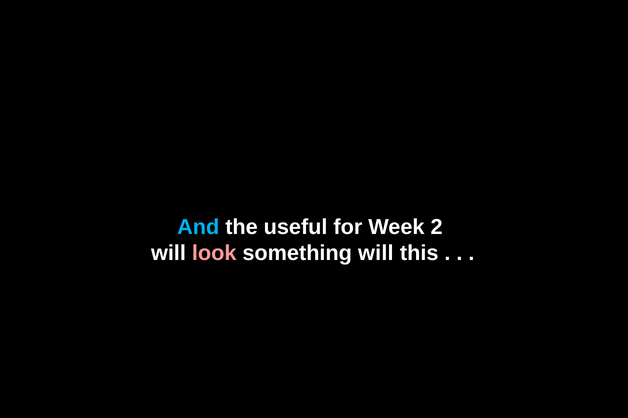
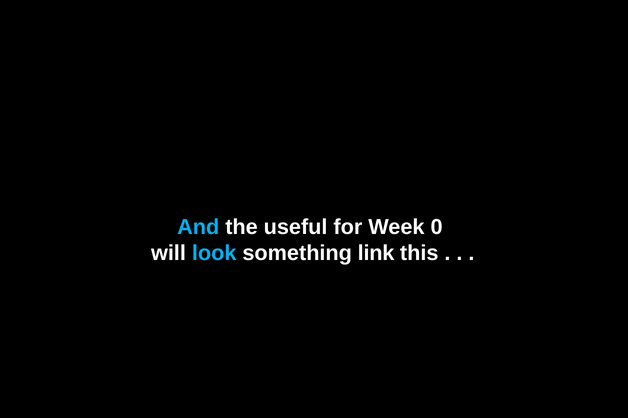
2: 2 -> 0 (437, 227)
look colour: pink -> light blue (214, 254)
something will: will -> link (376, 254)
